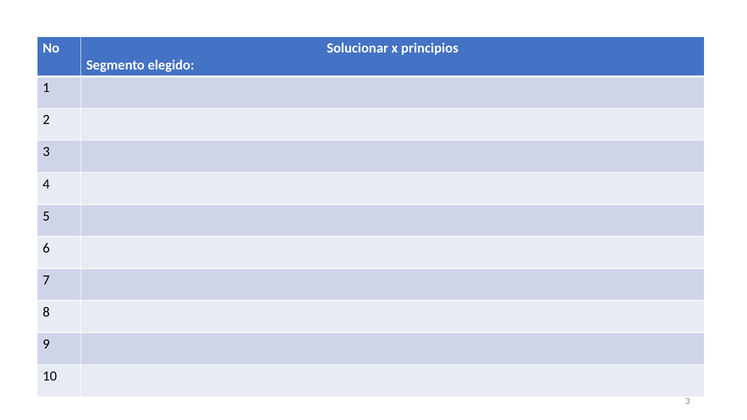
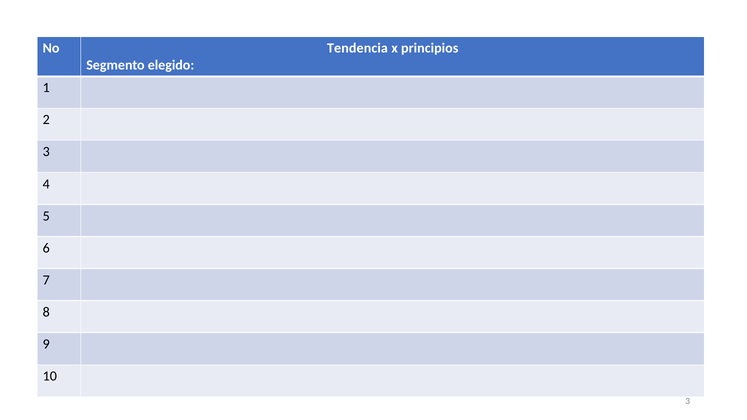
Solucionar: Solucionar -> Tendencia (357, 48)
